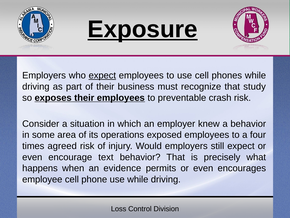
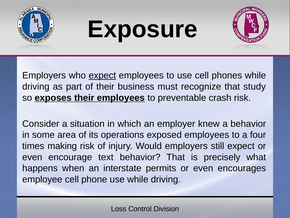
Exposure underline: present -> none (143, 29)
agreed: agreed -> making (62, 146)
evidence: evidence -> interstate (122, 168)
